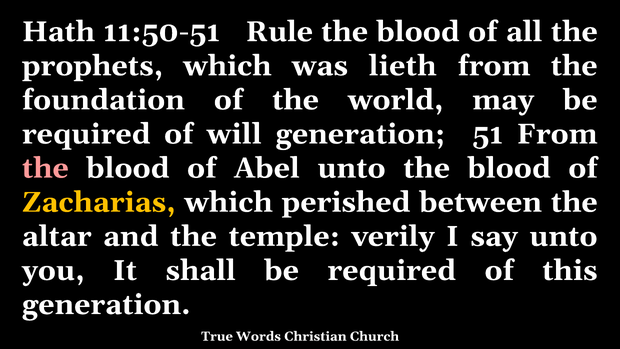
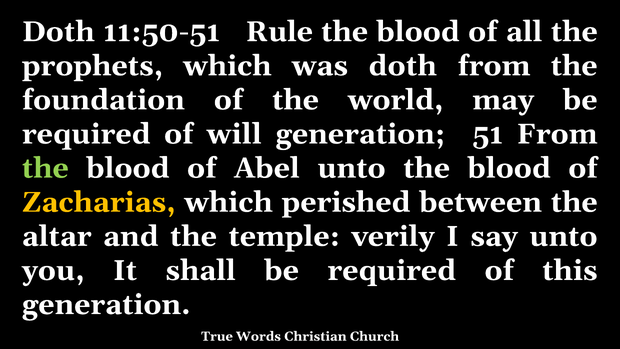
Hath: Hath -> Doth (58, 32)
was lieth: lieth -> doth (403, 66)
the colour: pink -> light green (45, 168)
